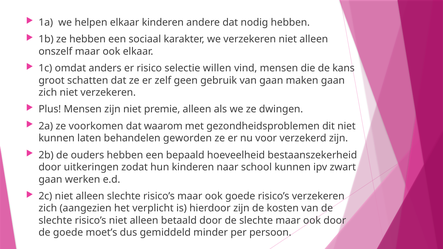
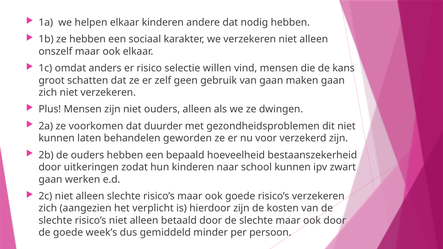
niet premie: premie -> ouders (162, 109)
waarom: waarom -> duurder (163, 126)
moet’s: moet’s -> week’s (101, 233)
